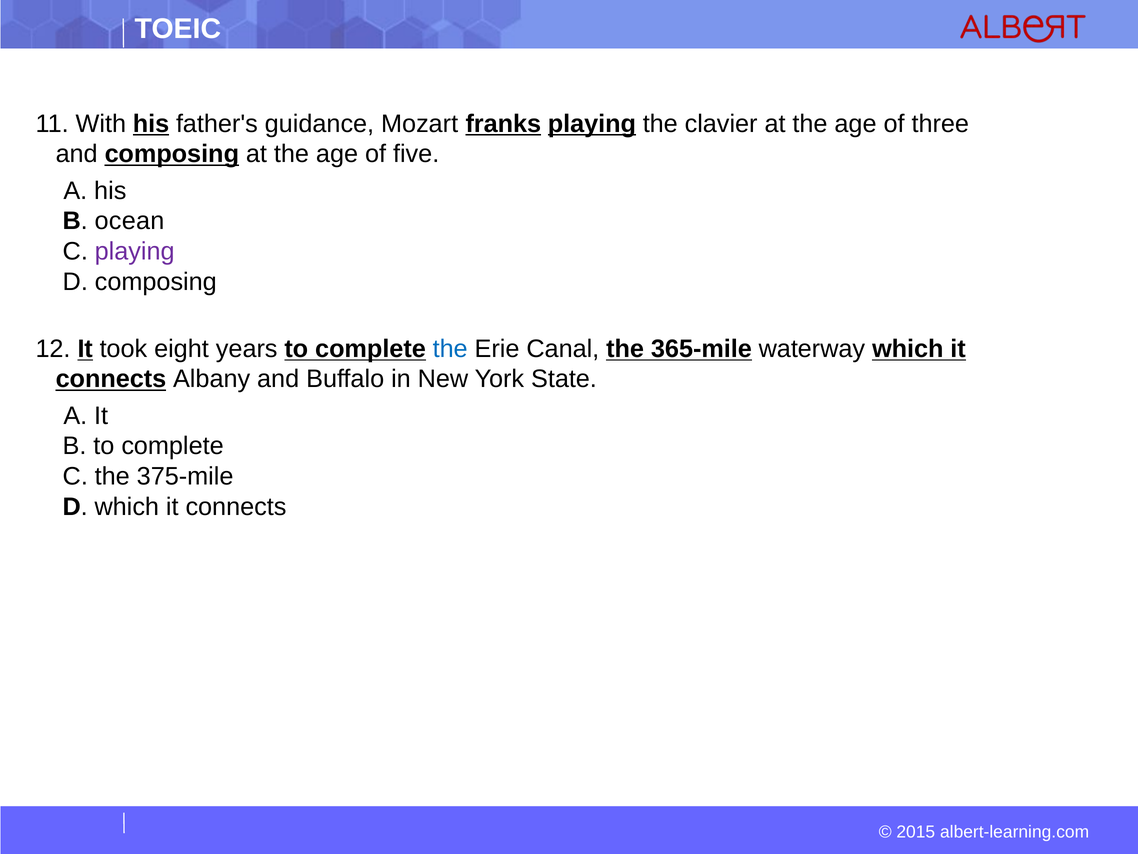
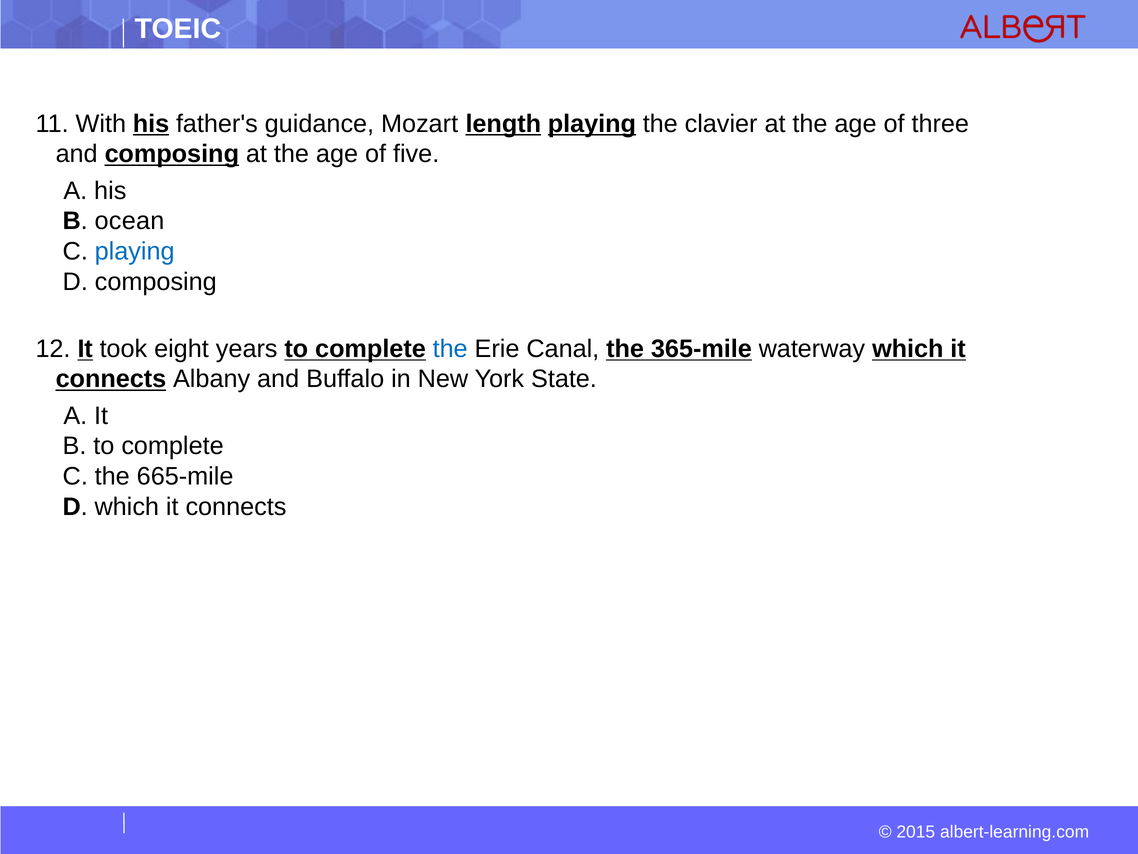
franks: franks -> length (503, 124)
playing colour: purple -> blue (135, 251)
375-mile: 375-mile -> 665-mile (185, 476)
